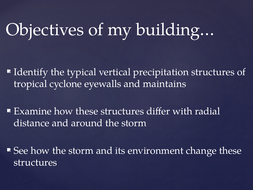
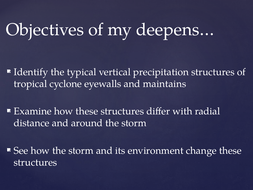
building…: building… -> deepens… (175, 30)
